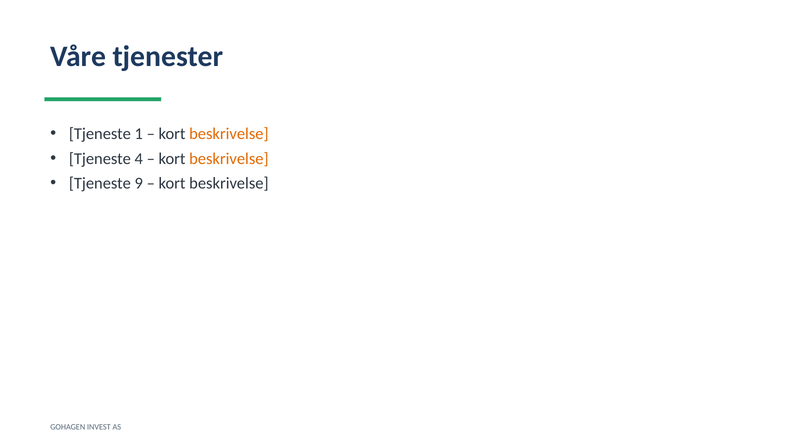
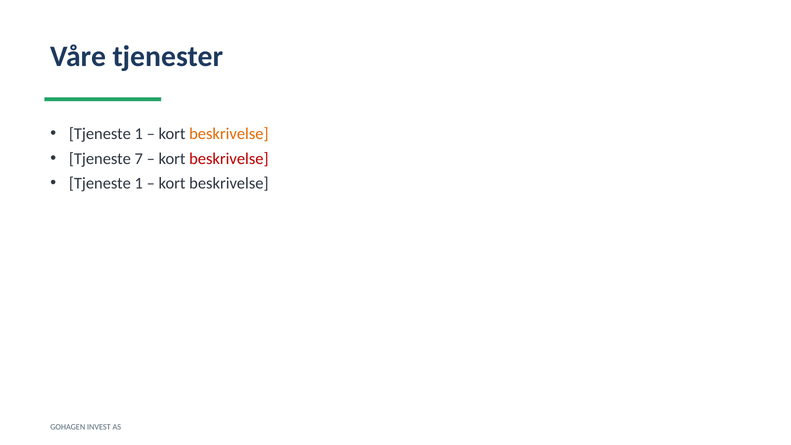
4: 4 -> 7 (139, 159)
beskrivelse colour: orange -> red (229, 159)
9: 9 -> 1 (139, 183)
